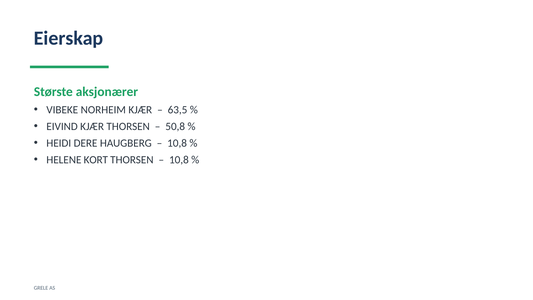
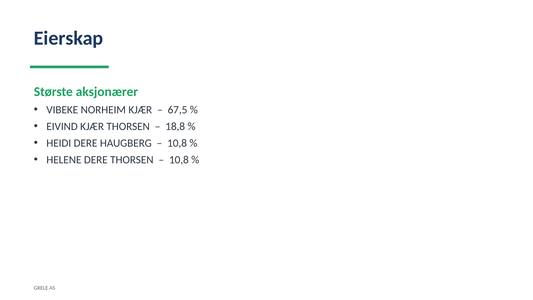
63,5: 63,5 -> 67,5 (178, 110)
50,8: 50,8 -> 18,8 (175, 126)
HELENE KORT: KORT -> DERE (96, 160)
